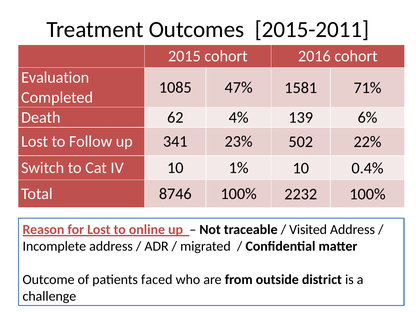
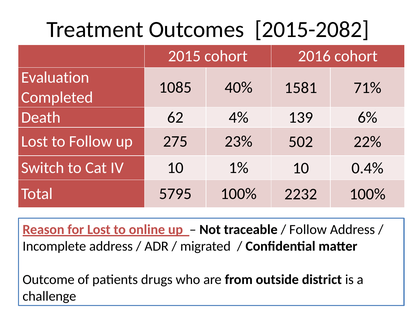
2015-2011: 2015-2011 -> 2015-2082 (312, 30)
47%: 47% -> 40% (239, 87)
341: 341 -> 275 (175, 142)
8746: 8746 -> 5795 (175, 194)
Visited: Visited -> Follow (308, 230)
faced: faced -> drugs (157, 279)
